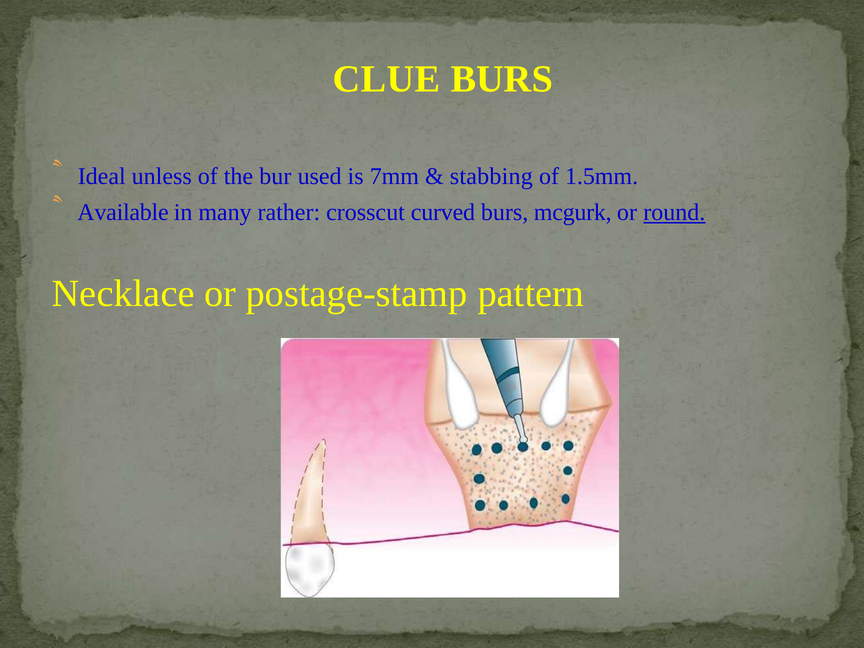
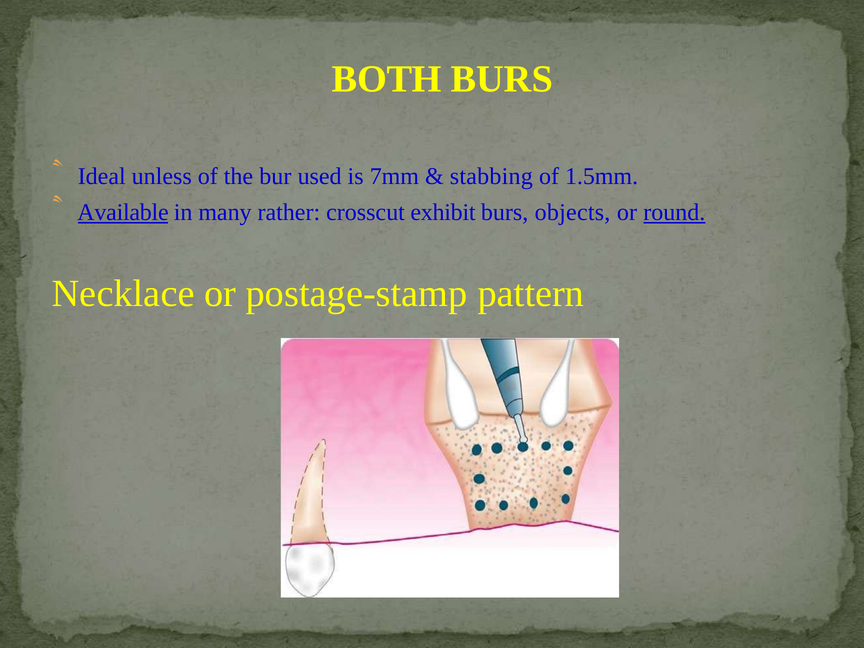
CLUE: CLUE -> BOTH (387, 79)
Available underline: none -> present (123, 213)
curved: curved -> exhibit (443, 213)
mcgurk: mcgurk -> objects (573, 213)
